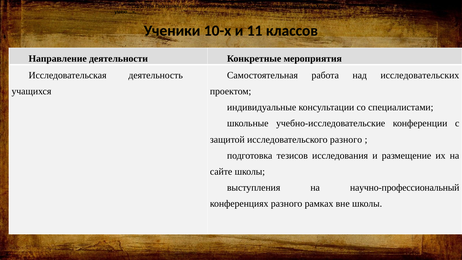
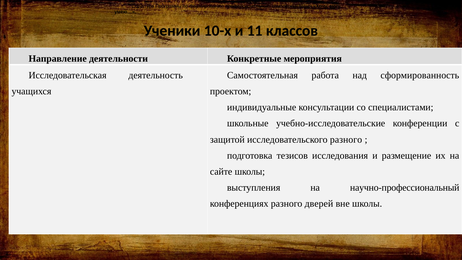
исследовательских: исследовательских -> сформированность (420, 75)
рамках: рамках -> дверей (319, 203)
